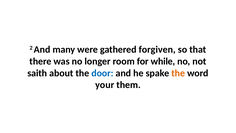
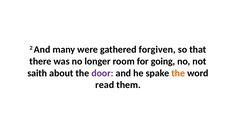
while: while -> going (163, 61)
door colour: blue -> purple (102, 73)
your: your -> read (105, 85)
